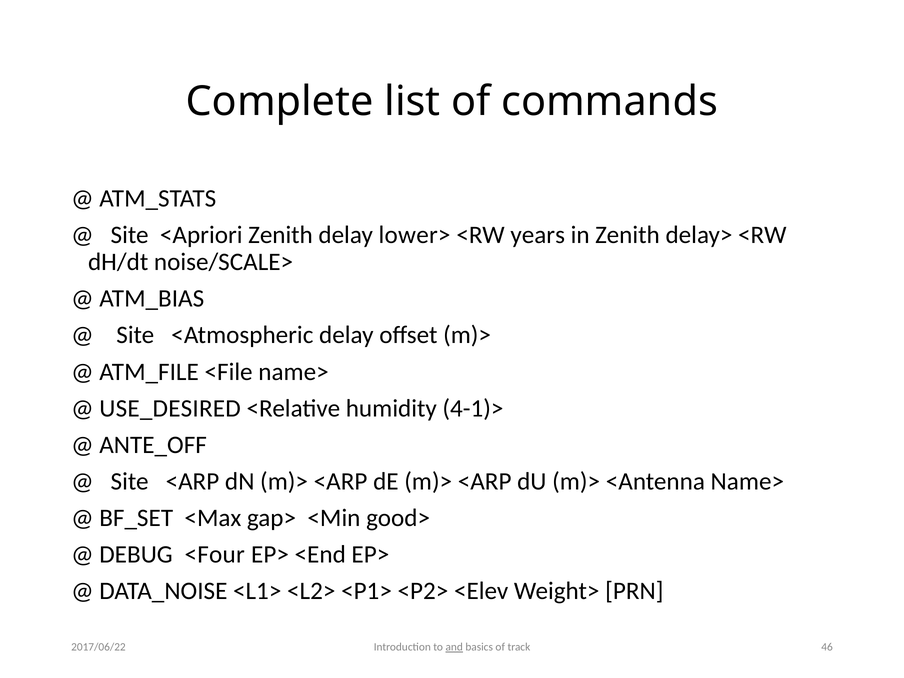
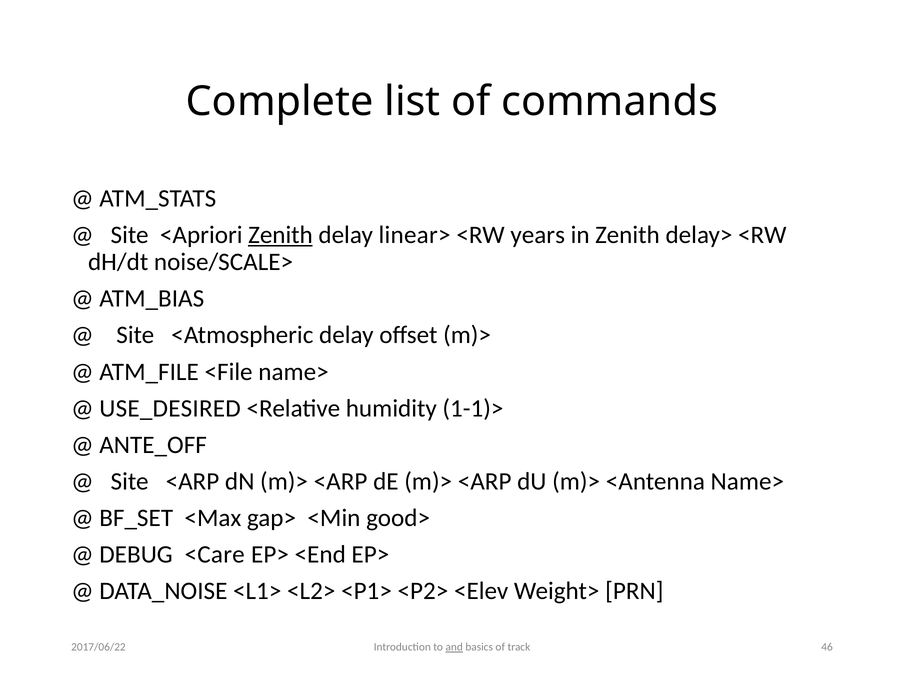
Zenith underline: none -> present (280, 235)
lower>: lower> -> linear> (415, 235)
4-1)>: 4-1)> -> 1-1)> (473, 408)
<Four: <Four -> <Care (215, 555)
